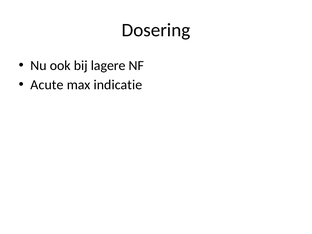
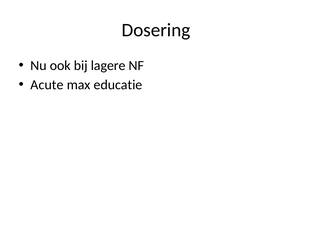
indicatie: indicatie -> educatie (118, 85)
